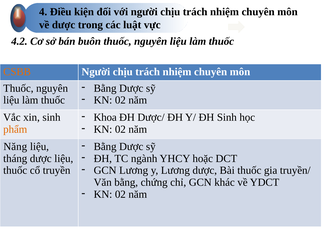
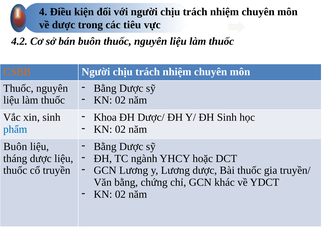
luật: luật -> tiêu (132, 25)
phẩm colour: orange -> blue (15, 129)
Năng: Năng -> Buôn (15, 147)
